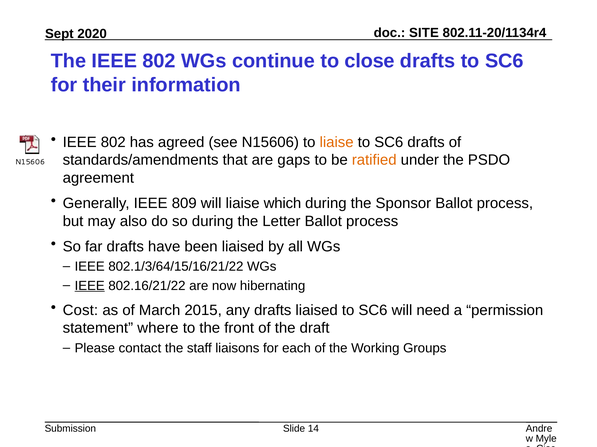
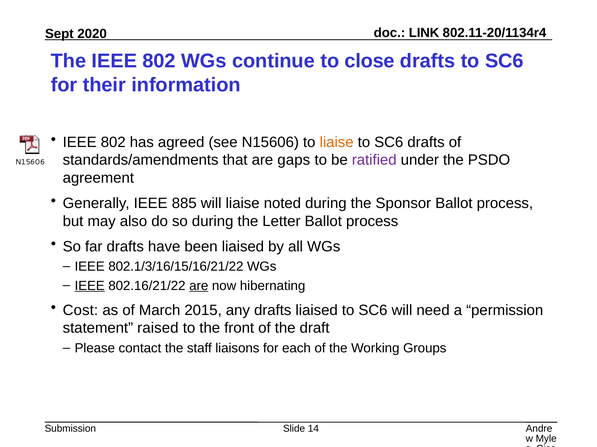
SITE: SITE -> LINK (424, 33)
ratified colour: orange -> purple (374, 160)
809: 809 -> 885 (184, 204)
which: which -> noted (282, 204)
802.1/3/64/15/16/21/22: 802.1/3/64/15/16/21/22 -> 802.1/3/16/15/16/21/22 (176, 267)
are underline: none -> present (199, 286)
where: where -> raised (158, 329)
